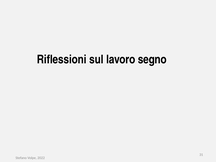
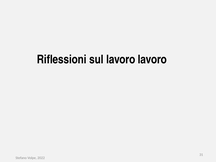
lavoro segno: segno -> lavoro (152, 60)
